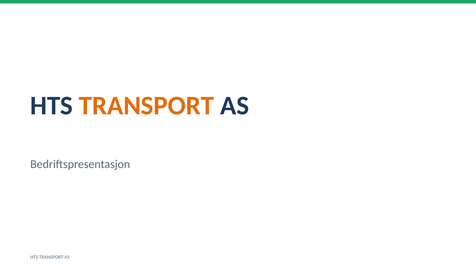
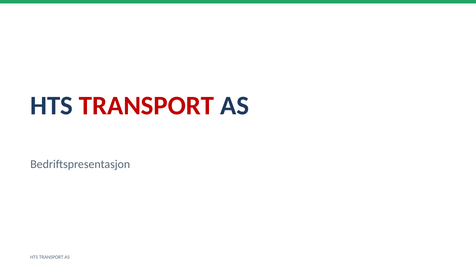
TRANSPORT colour: orange -> red (147, 106)
